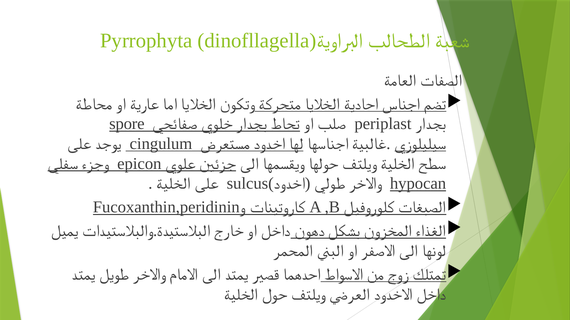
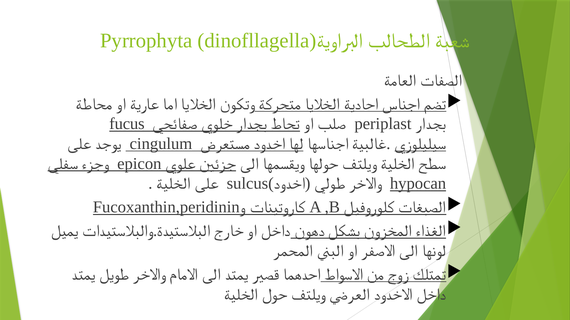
spore: spore -> fucus (127, 124)
